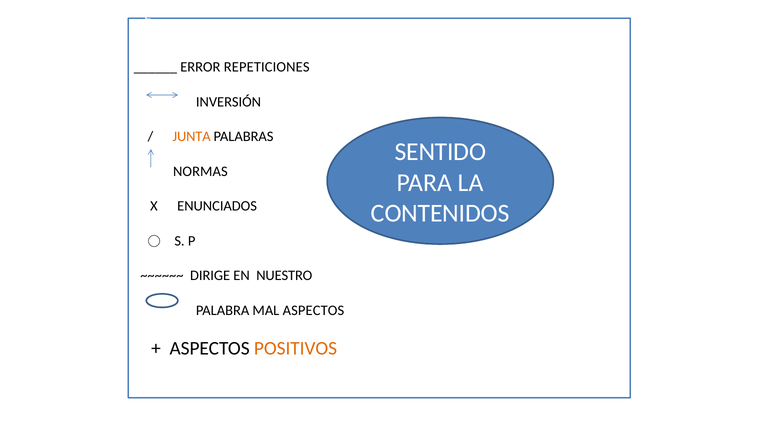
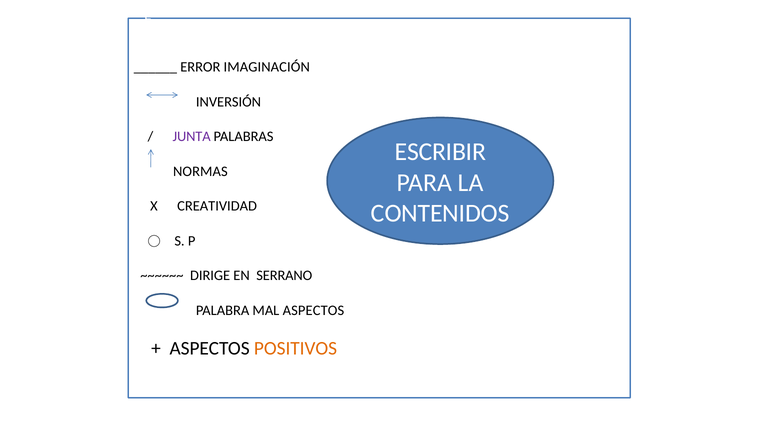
REPETICIONES: REPETICIONES -> IMAGINACIÓN (267, 67)
JUNTA colour: orange -> purple (192, 137)
SENTIDO: SENTIDO -> ESCRIBIR (440, 152)
ENUNCIADOS: ENUNCIADOS -> CREATIVIDAD (217, 206)
NUESTRO: NUESTRO -> SERRANO (284, 276)
